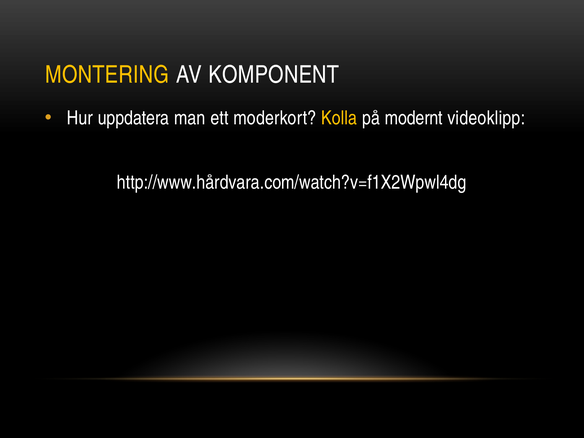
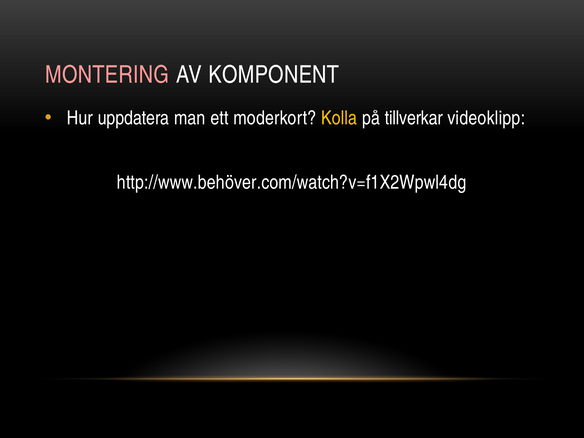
MONTERING colour: yellow -> pink (107, 75)
modernt: modernt -> tillverkar (414, 118)
http://www.hårdvara.com/watch?v=f1X2Wpwl4dg: http://www.hårdvara.com/watch?v=f1X2Wpwl4dg -> http://www.behöver.com/watch?v=f1X2Wpwl4dg (292, 182)
